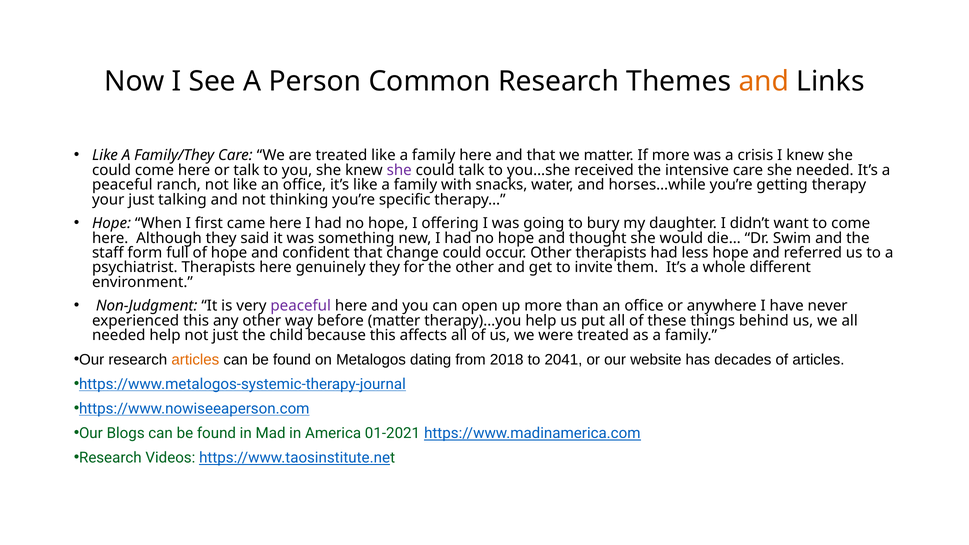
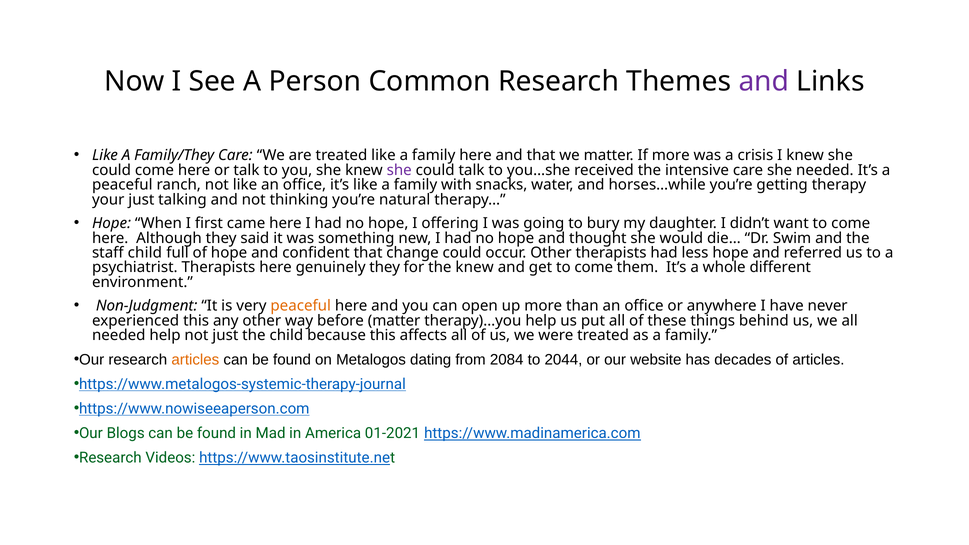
and colour: orange -> purple (764, 81)
specific: specific -> natural (405, 200)
staff form: form -> child (145, 253)
the other: other -> knew (475, 268)
get to invite: invite -> come (594, 268)
peaceful colour: purple -> orange (301, 306)
2018: 2018 -> 2084 (507, 360)
2041: 2041 -> 2044 (563, 360)
